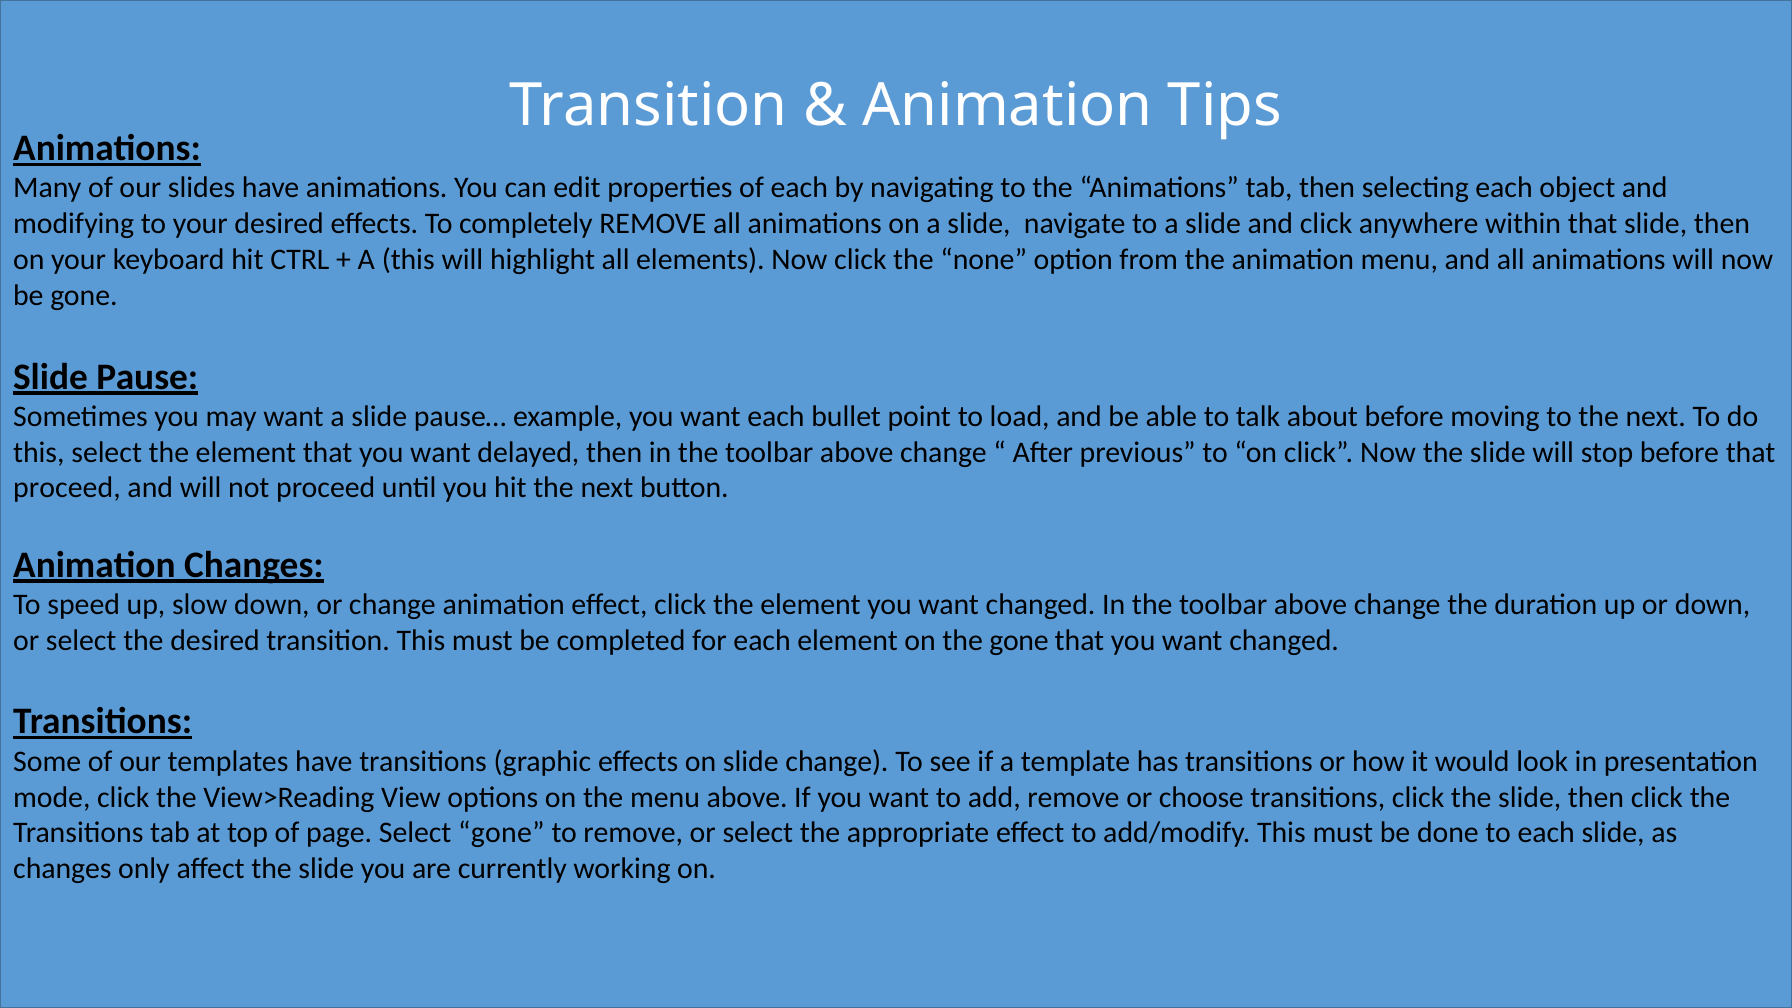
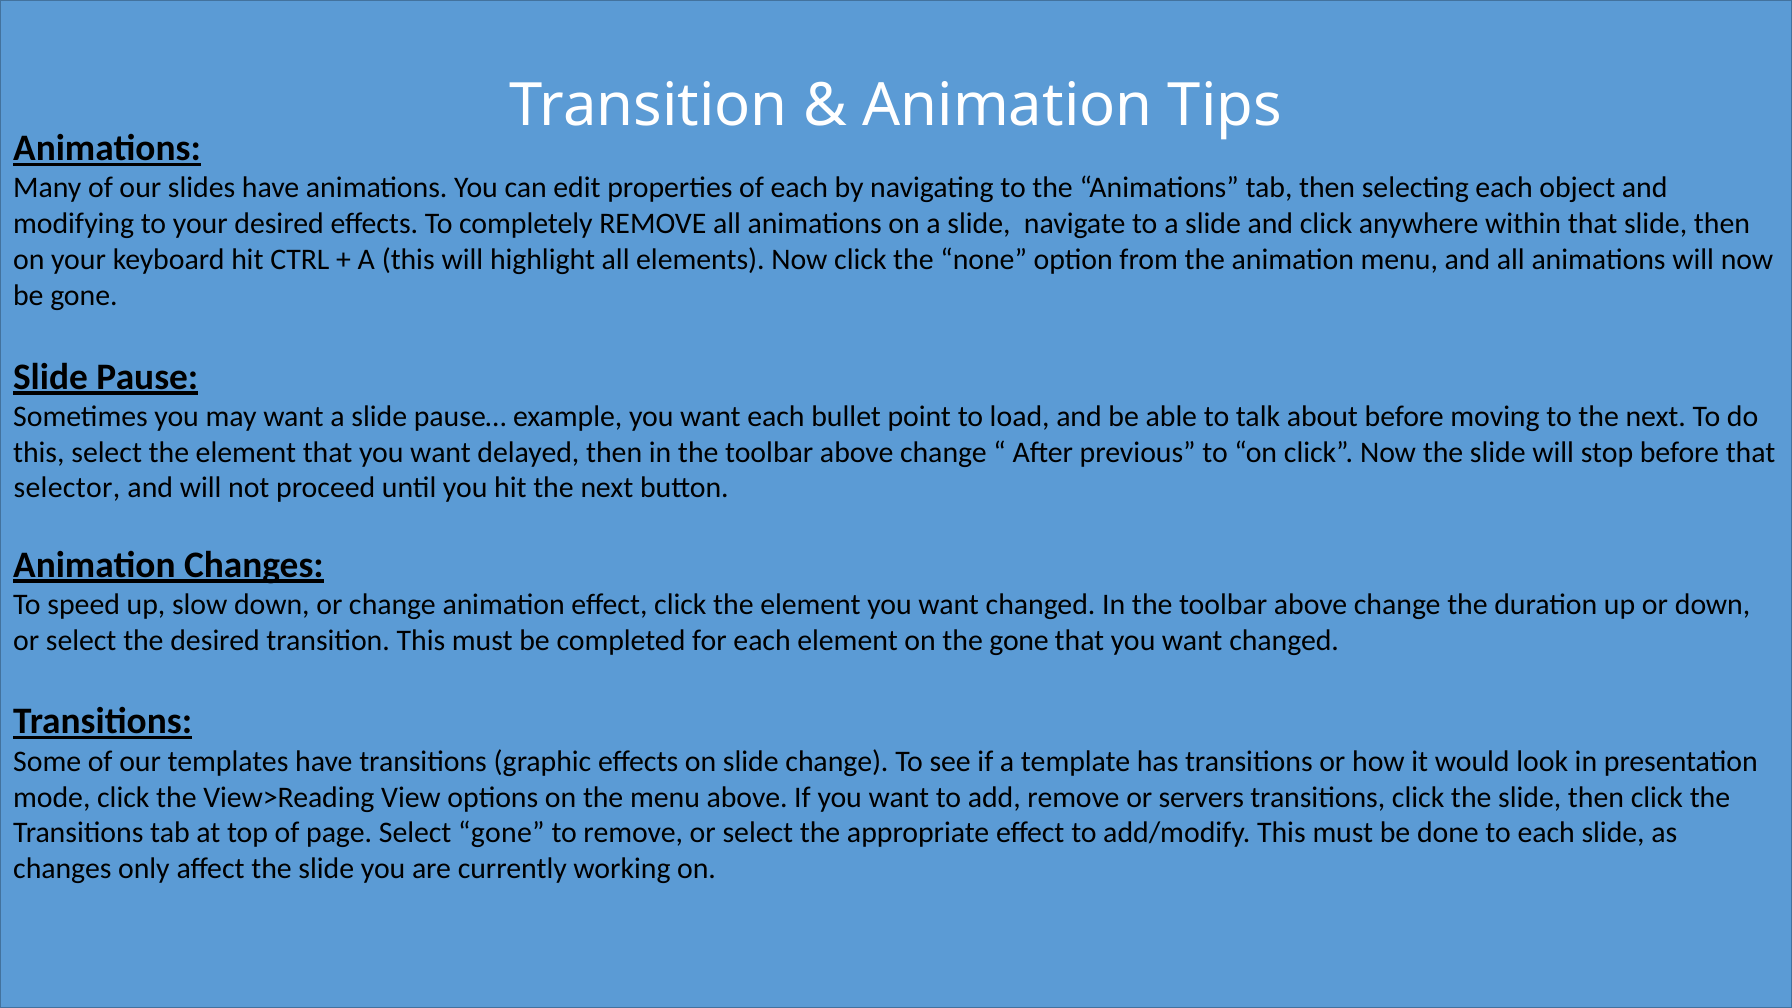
proceed: proceed -> selector (67, 488)
choose: choose -> servers (1201, 797)
